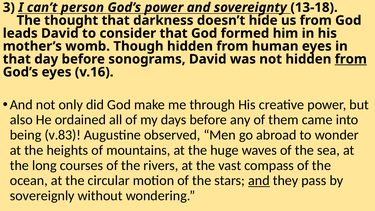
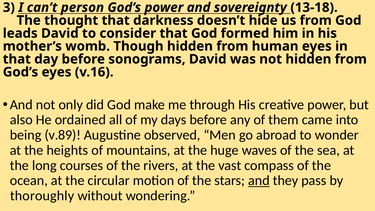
from underline: present -> none (351, 59)
v.83: v.83 -> v.89 (63, 135)
sovereignly: sovereignly -> thoroughly (42, 196)
